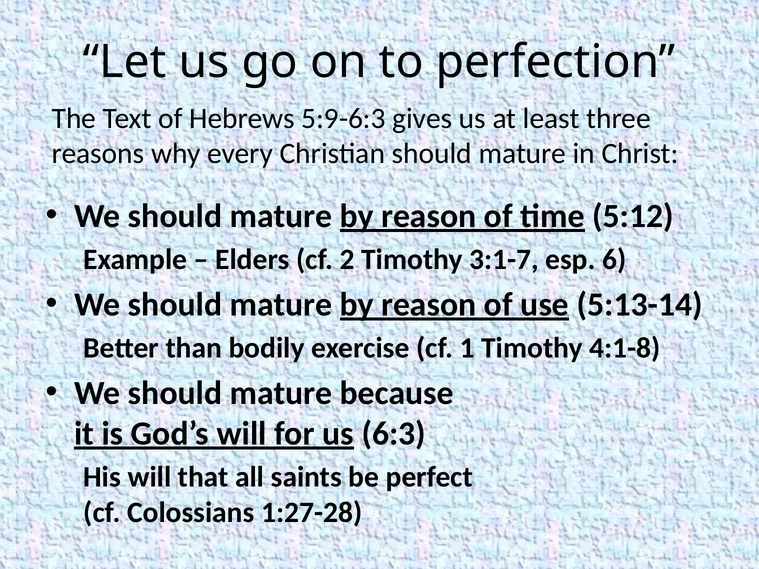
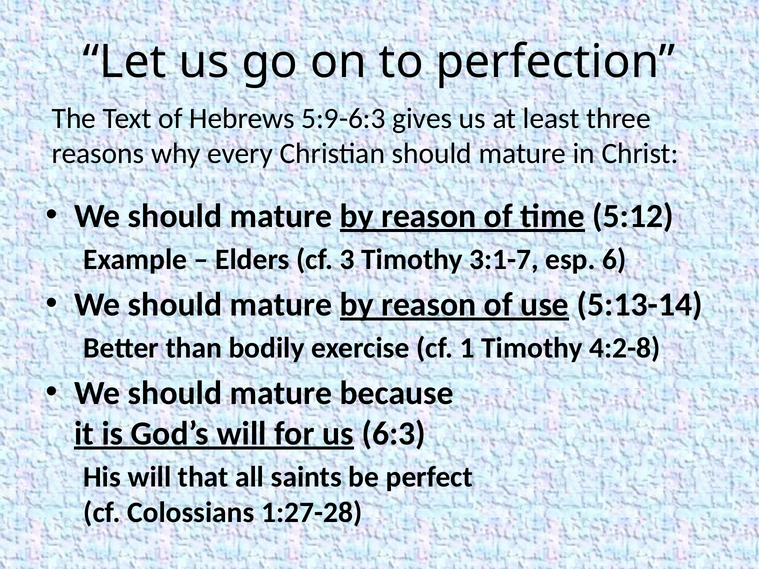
2: 2 -> 3 (347, 260)
4:1-8: 4:1-8 -> 4:2-8 (625, 348)
